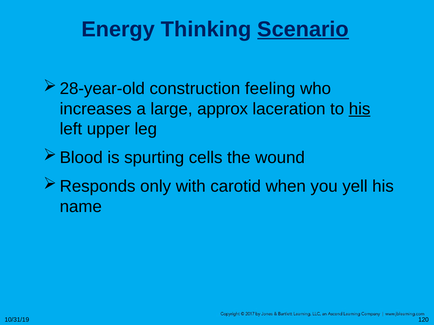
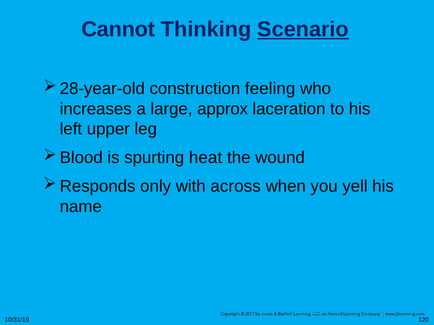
Energy: Energy -> Cannot (118, 29)
his underline: present -> none (360, 109)
cells: cells -> heat (206, 158)
carotid: carotid -> across (236, 187)
